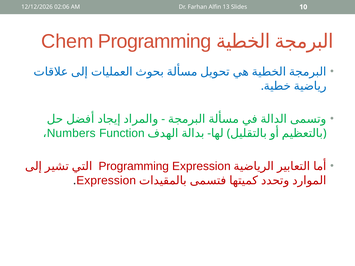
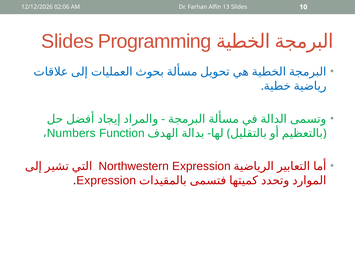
Chem: Chem -> Slides (67, 41)
Programming: Programming -> Northwestern (134, 166)
